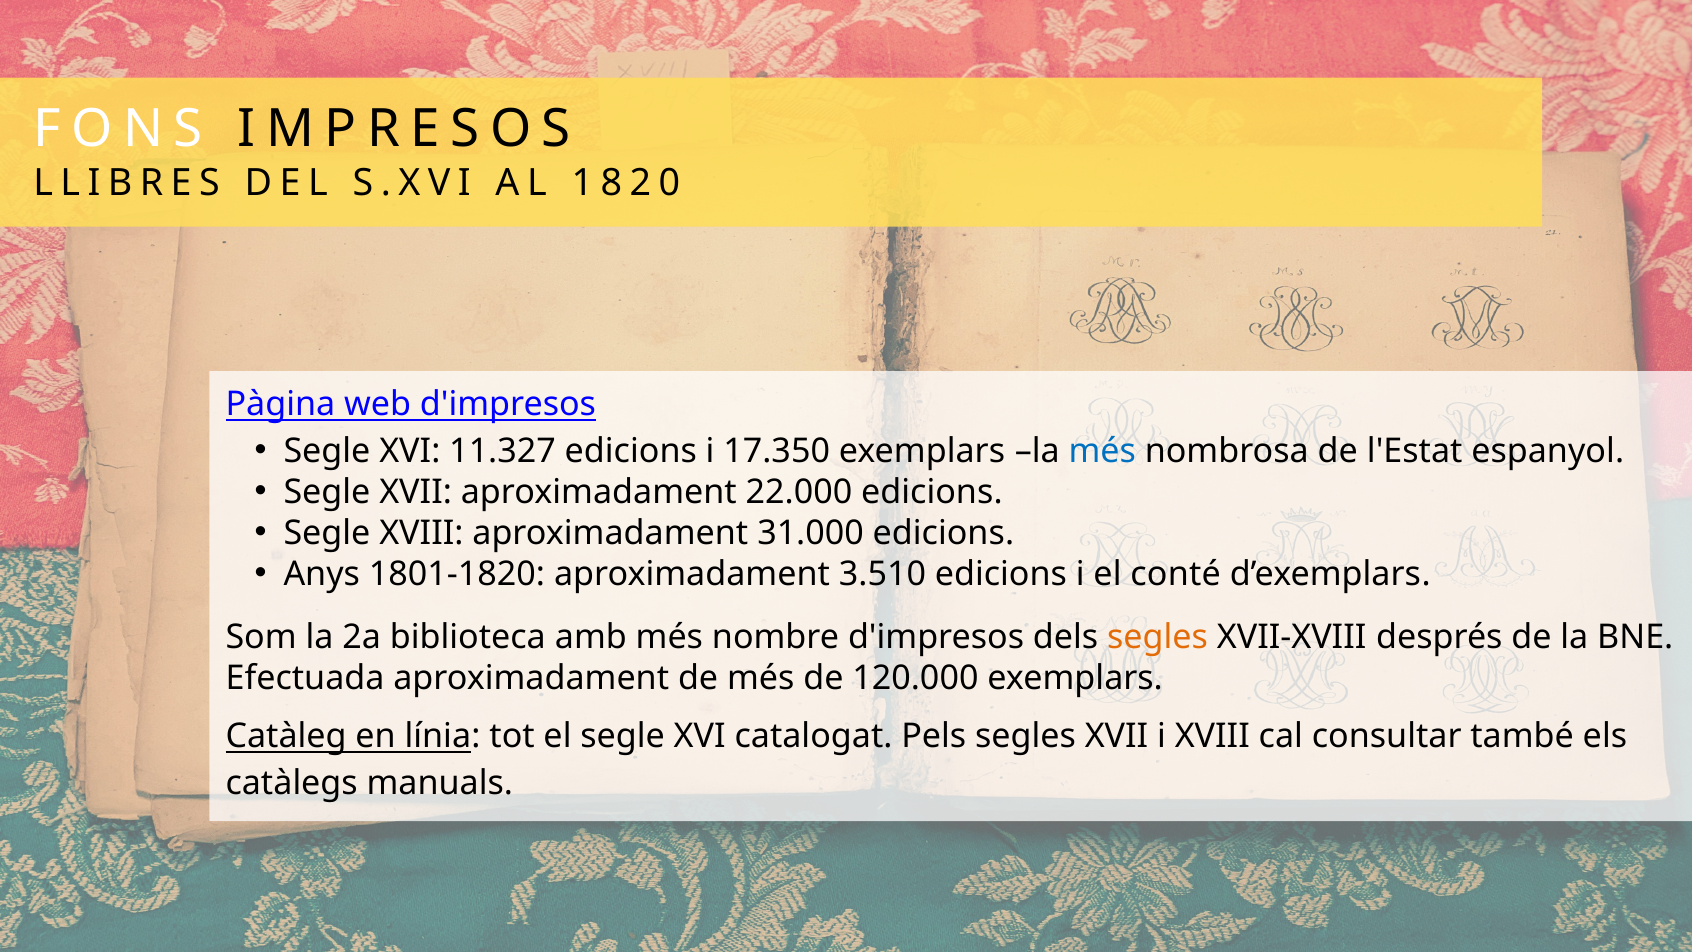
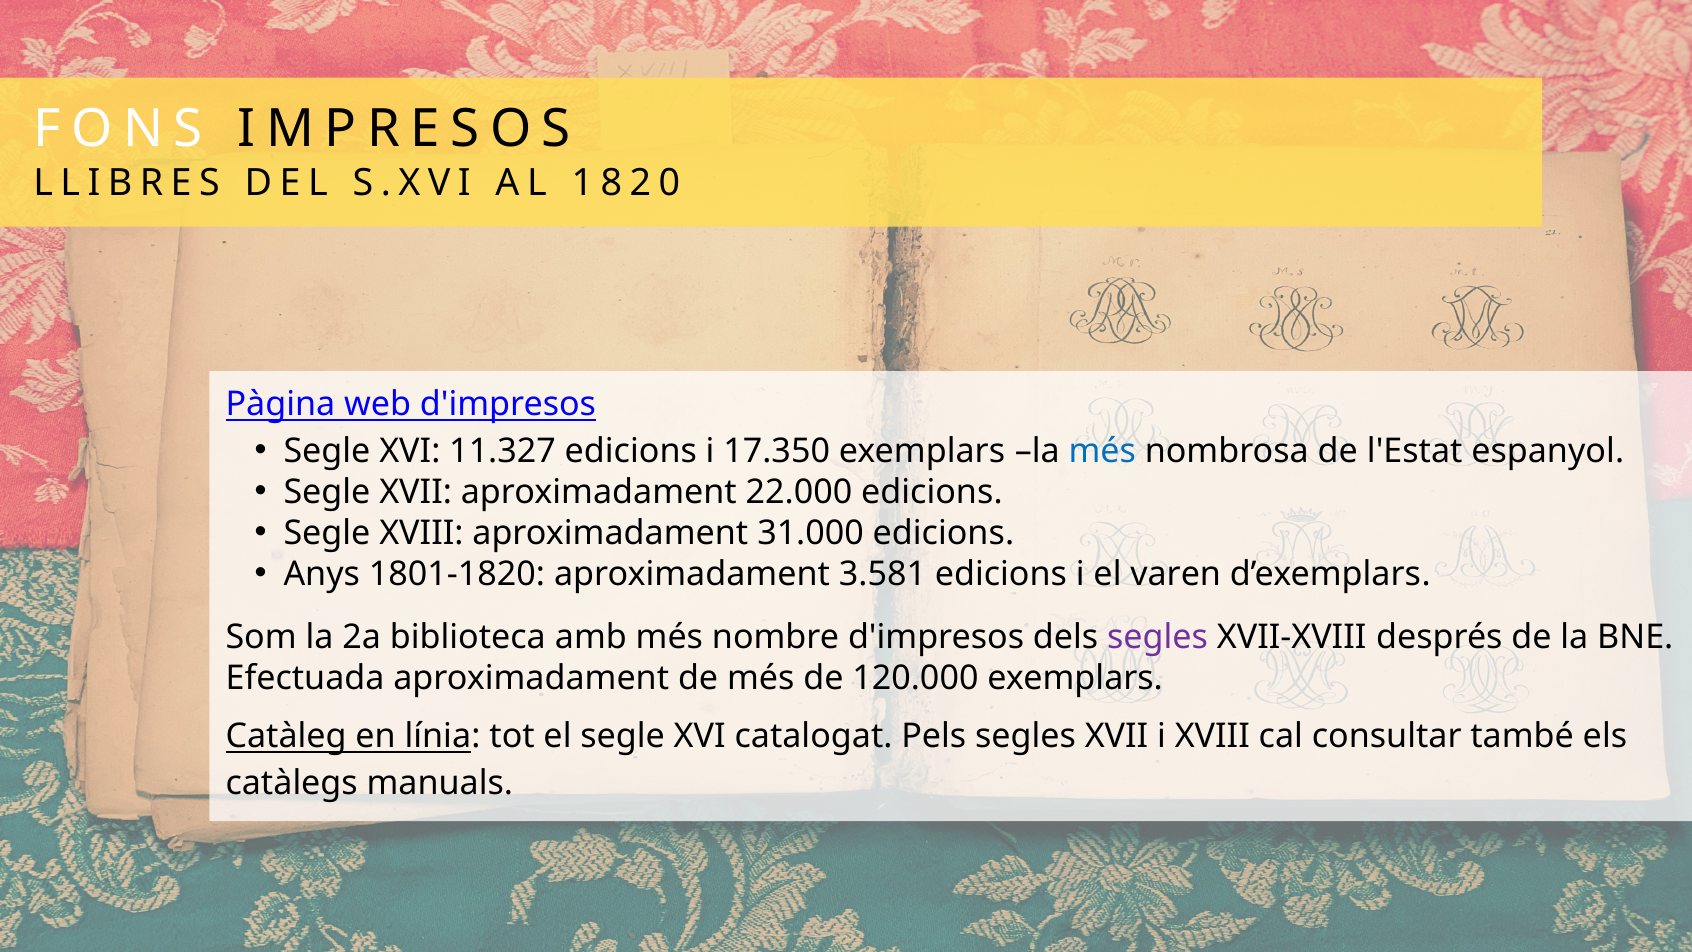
3.510: 3.510 -> 3.581 (882, 574)
conté: conté -> varen (1176, 574)
segles colour: orange -> purple (1158, 637)
